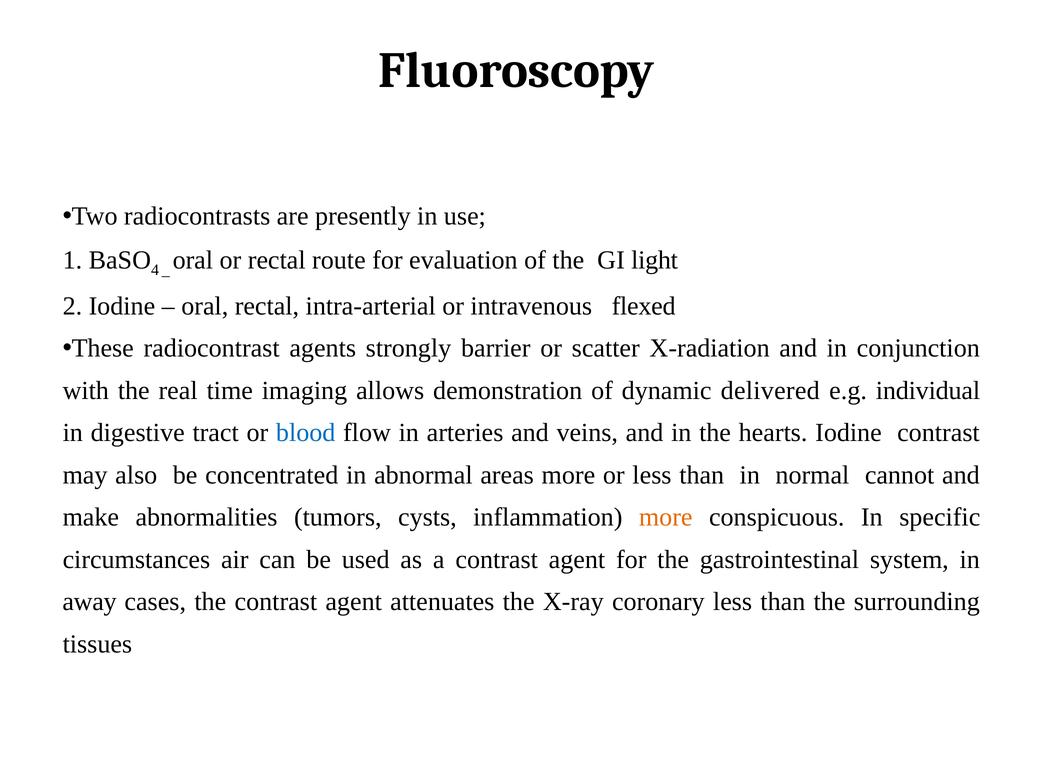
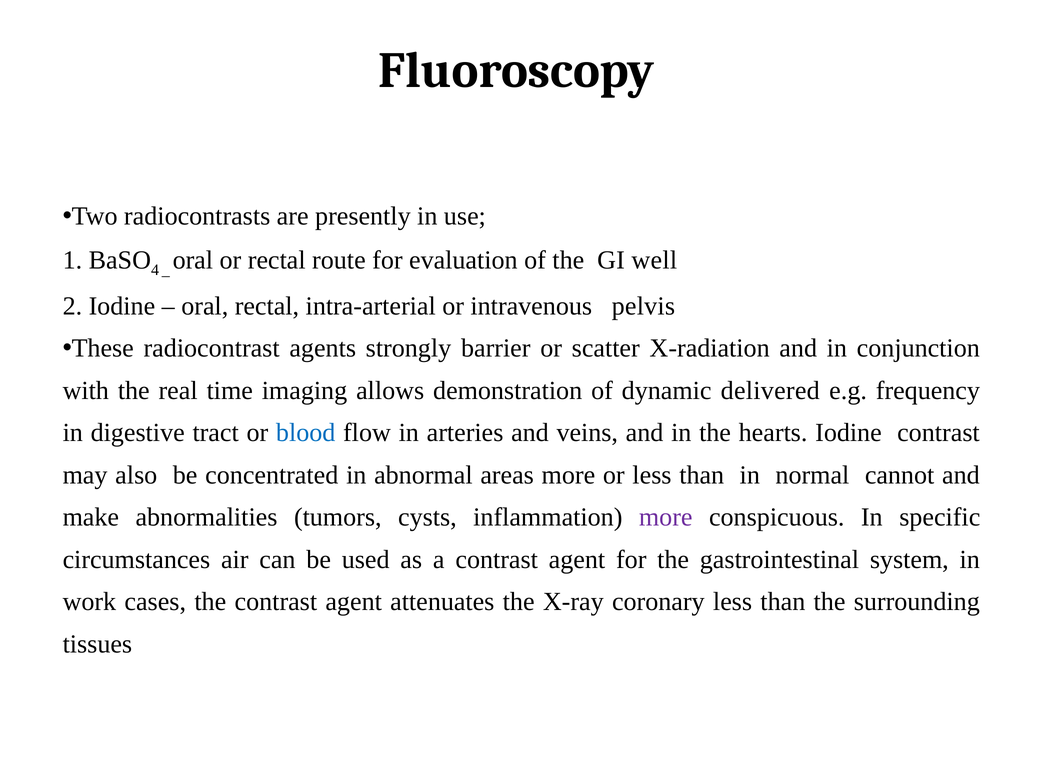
light: light -> well (654, 260)
flexed: flexed -> pelvis (643, 306)
individual: individual -> frequency (928, 391)
more colour: orange -> purple (666, 517)
away: away -> work (89, 602)
